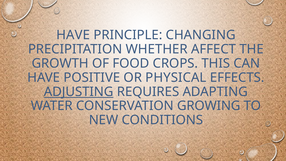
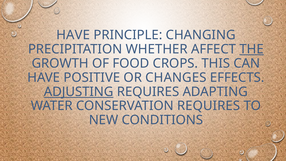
THE underline: none -> present (252, 49)
PHYSICAL: PHYSICAL -> CHANGES (176, 77)
CONSERVATION GROWING: GROWING -> REQUIRES (209, 106)
